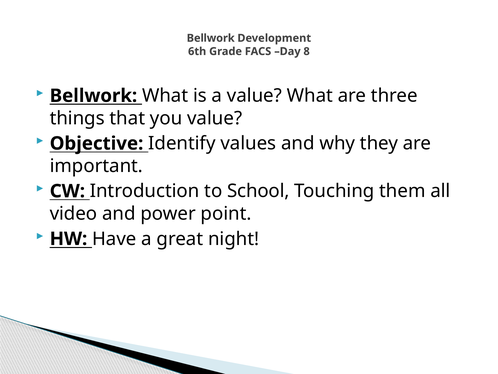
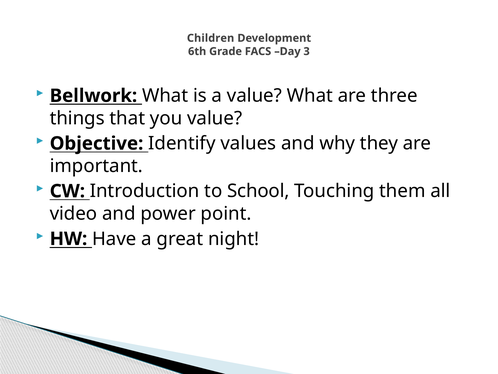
Bellwork: Bellwork -> Children (211, 38)
8: 8 -> 3 (307, 51)
